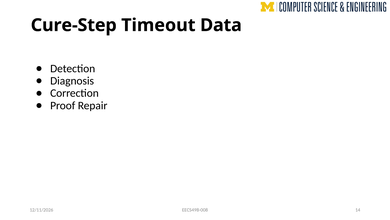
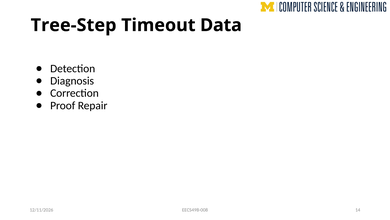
Cure-Step: Cure-Step -> Tree-Step (74, 25)
